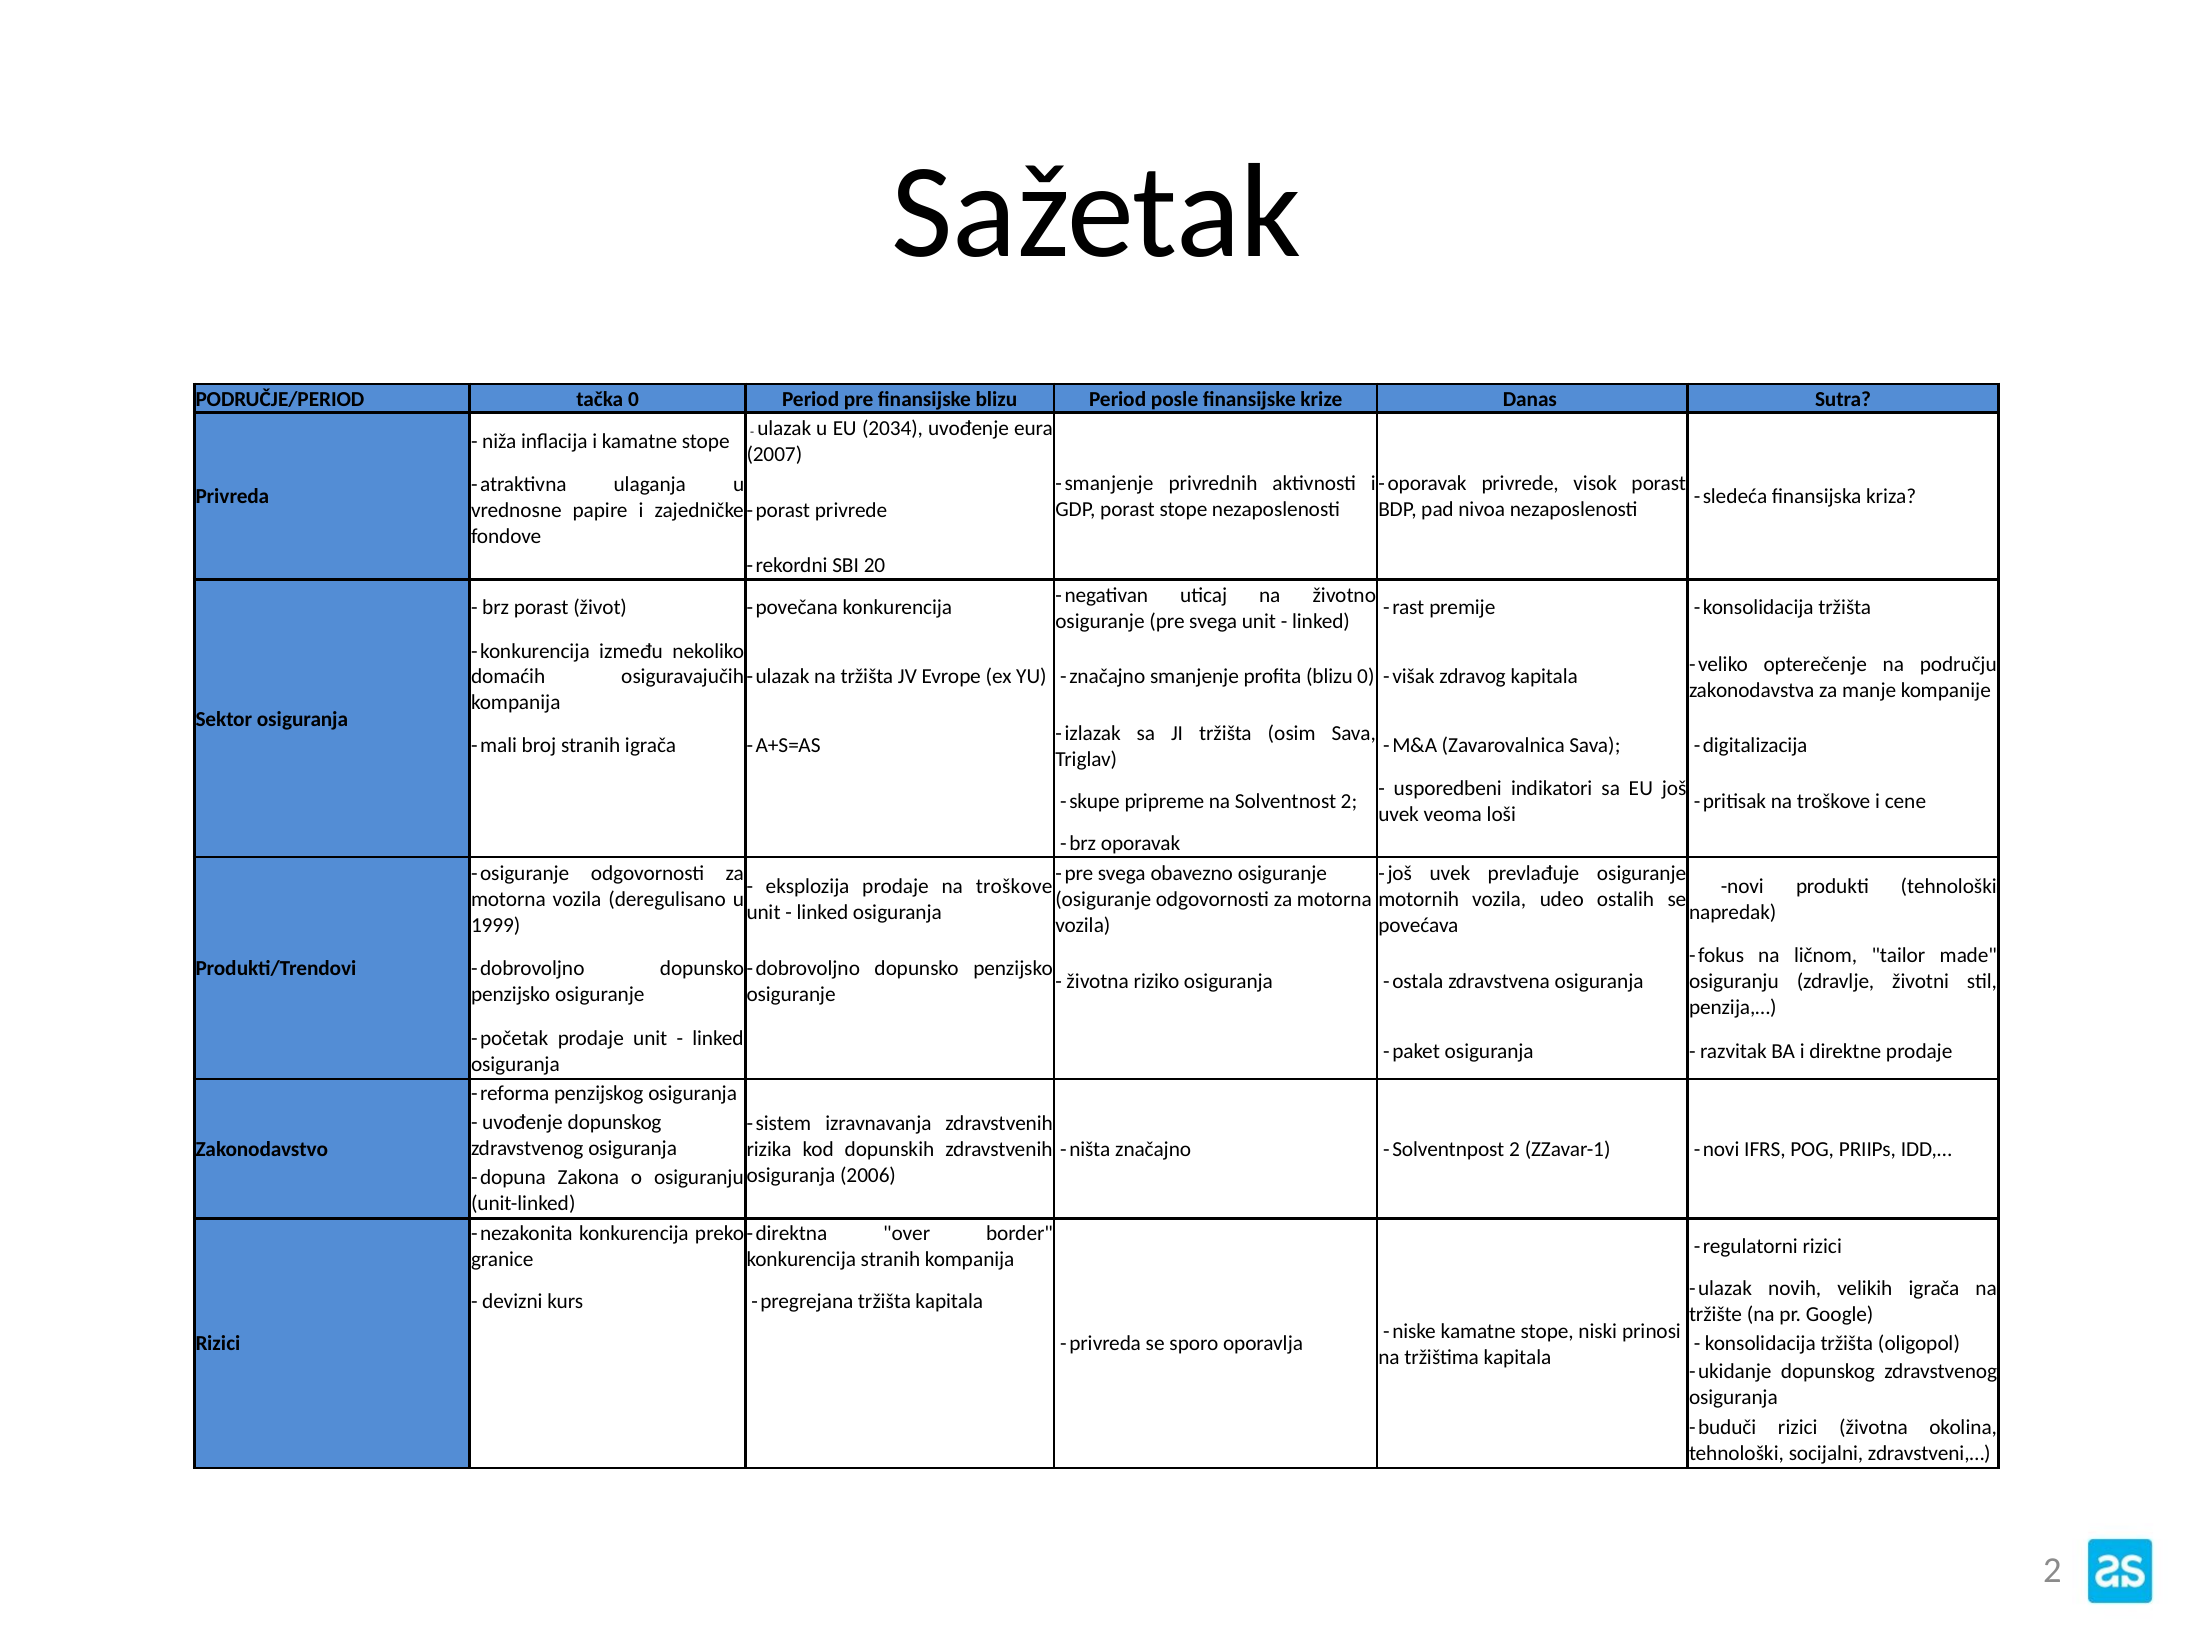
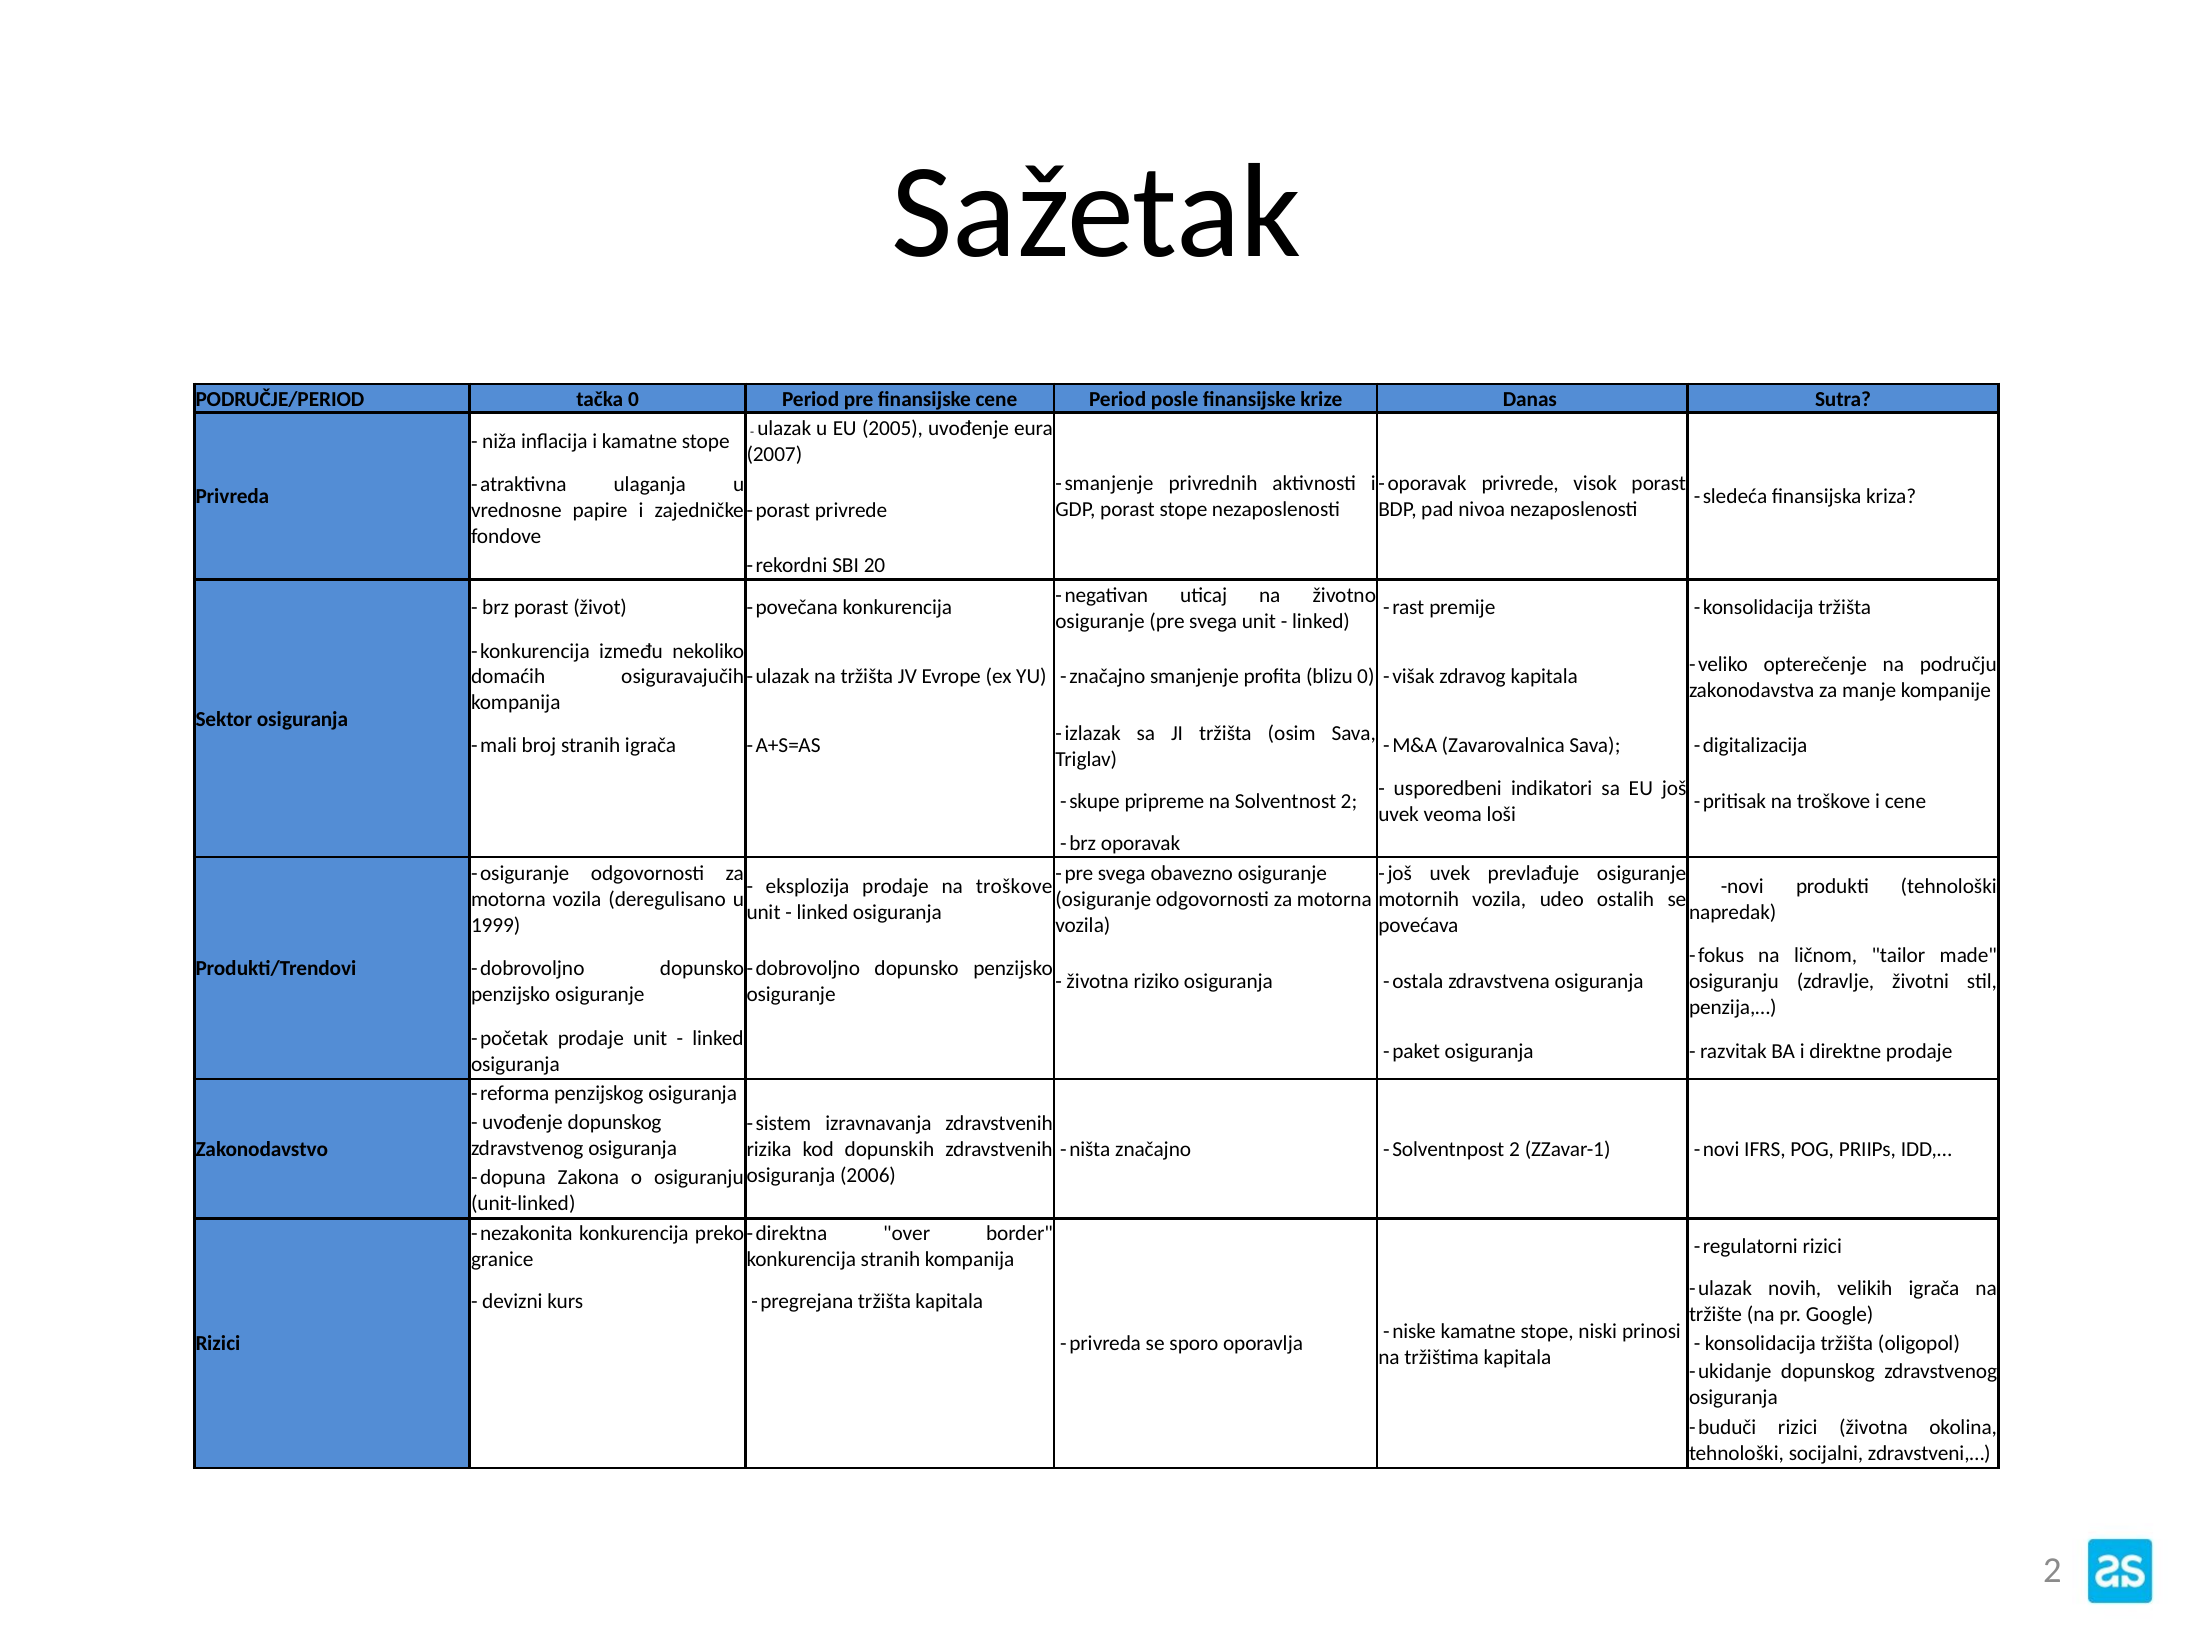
finansijske blizu: blizu -> cene (996, 399)
2034: 2034 -> 2005 (893, 428)
